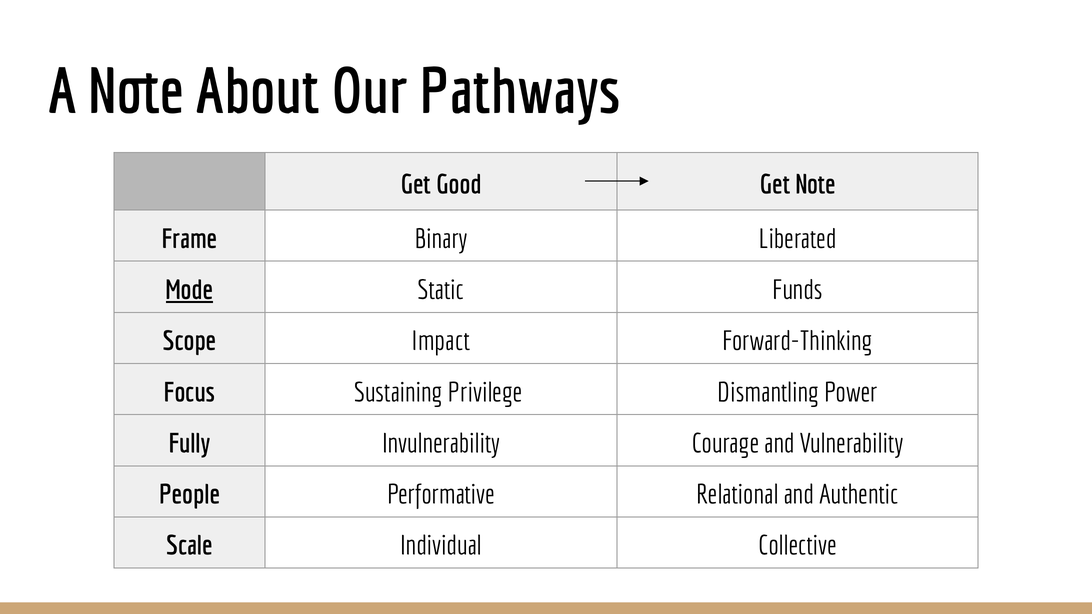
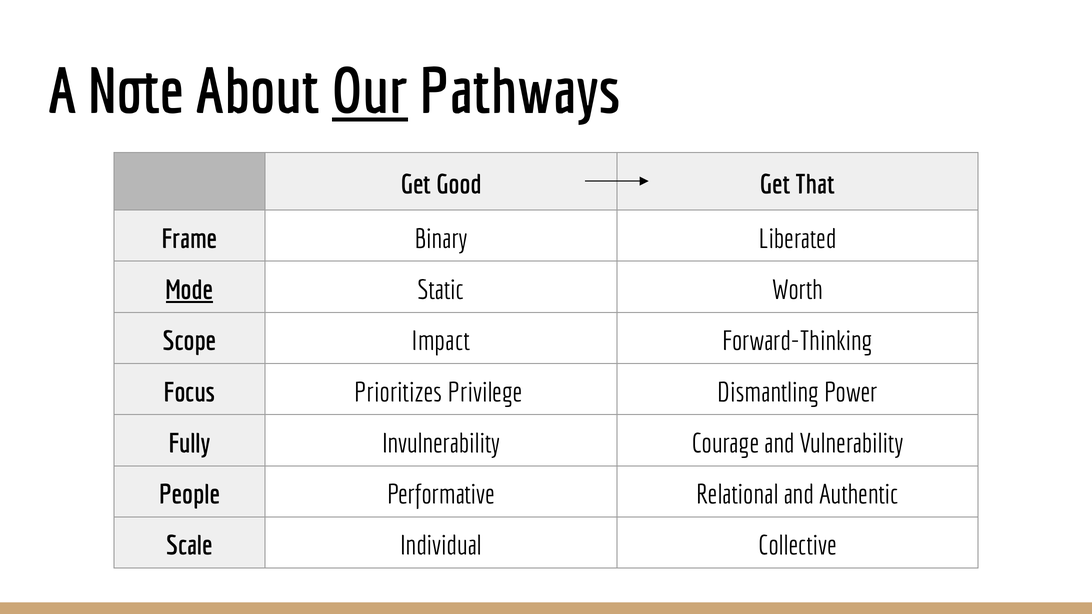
Our underline: none -> present (370, 92)
Get Note: Note -> That (815, 185)
Funds: Funds -> Worth (798, 290)
Sustaining: Sustaining -> Prioritizes (399, 393)
